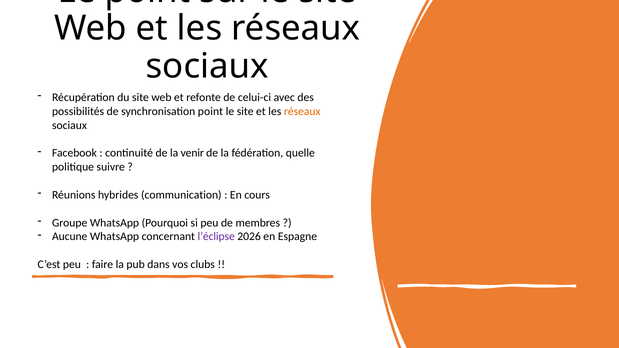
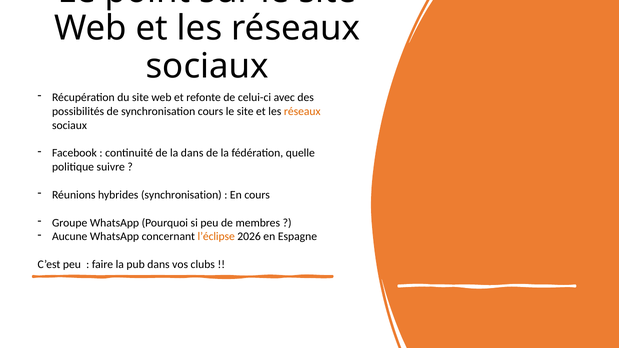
synchronisation point: point -> cours (211, 111)
la venir: venir -> dans (192, 153)
hybrides communication: communication -> synchronisation (181, 195)
l’éclipse colour: purple -> orange (216, 237)
